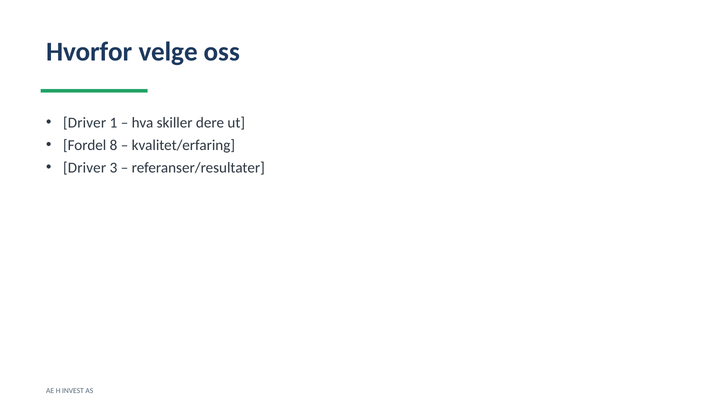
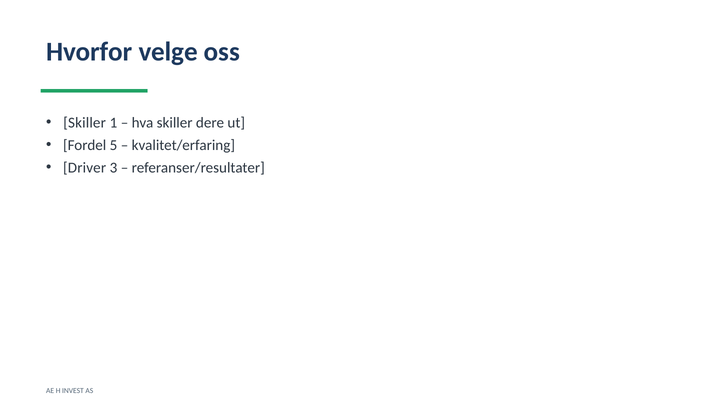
Driver: Driver -> Skiller (85, 123)
8: 8 -> 5 (114, 145)
